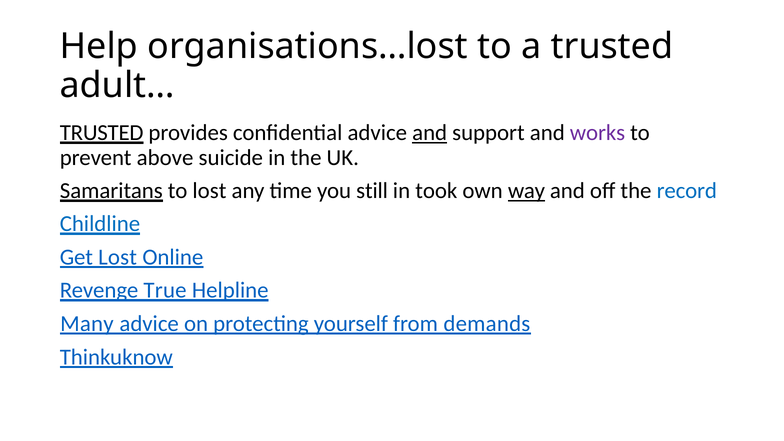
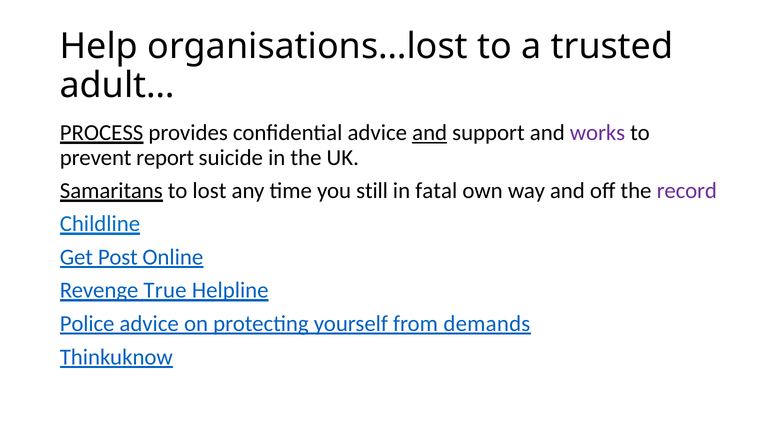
TRUSTED: TRUSTED -> PROCESS (102, 133)
above: above -> report (165, 158)
took: took -> fatal (436, 191)
way underline: present -> none (526, 191)
record colour: blue -> purple (687, 191)
Get Lost: Lost -> Post (118, 257)
Many: Many -> Police (87, 324)
